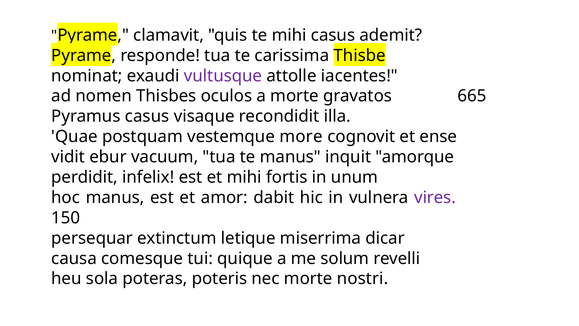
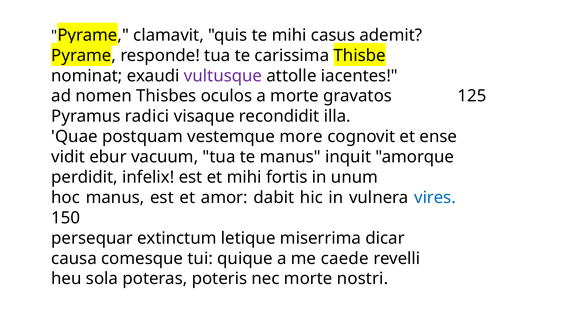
665: 665 -> 125 (472, 96)
Pyramus casus: casus -> radici (147, 116)
vires colour: purple -> blue (435, 197)
solum: solum -> caede (345, 258)
